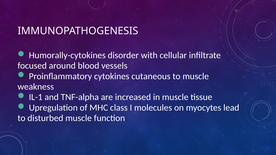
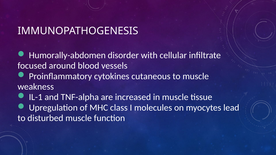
Humorally-cytokines: Humorally-cytokines -> Humorally-abdomen (67, 55)
